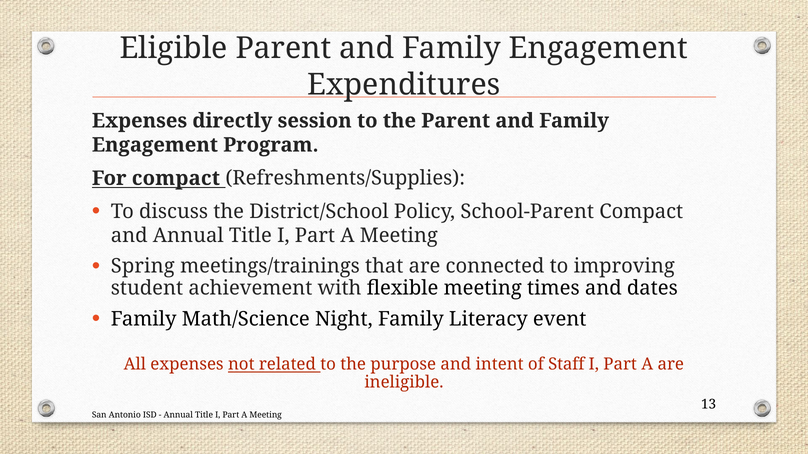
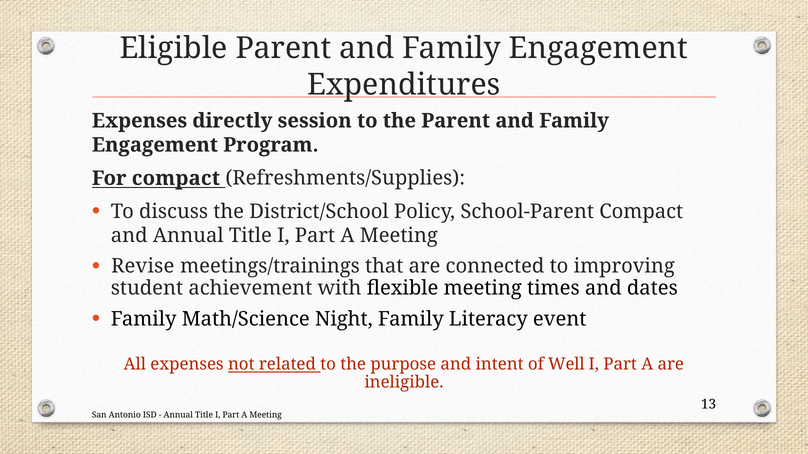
Spring: Spring -> Revise (143, 267)
Staff: Staff -> Well (566, 365)
